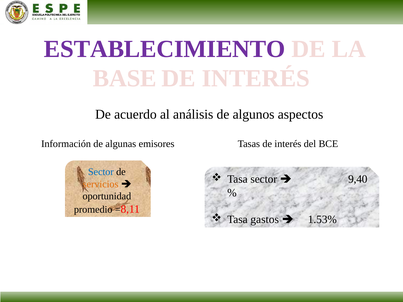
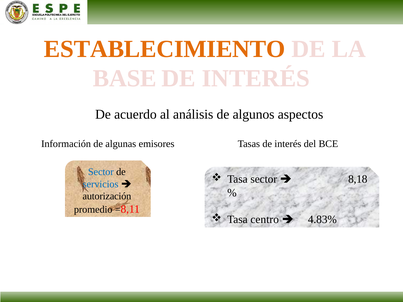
ESTABLECIMIENTO colour: purple -> orange (165, 49)
9,40: 9,40 -> 8,18 (358, 179)
servicios colour: orange -> blue (101, 184)
oportunidad: oportunidad -> autorización (107, 196)
gastos: gastos -> centro (265, 220)
1.53%: 1.53% -> 4.83% (322, 220)
